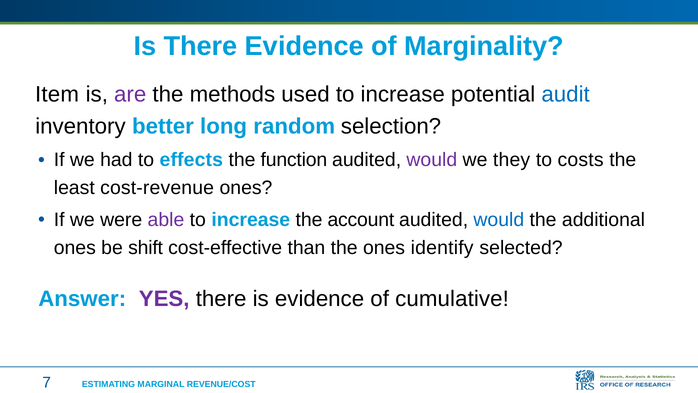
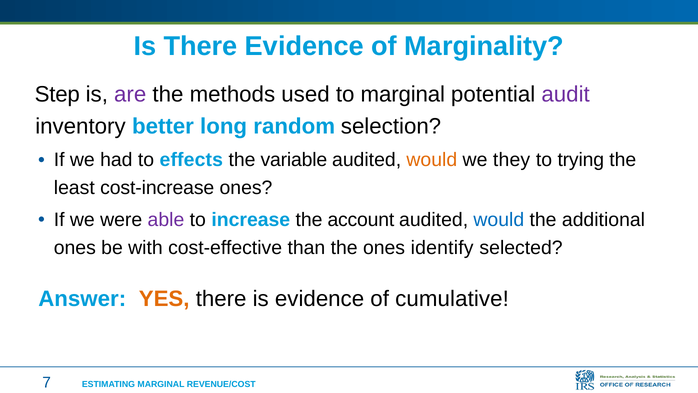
Item: Item -> Step (57, 94)
used to increase: increase -> marginal (403, 94)
audit colour: blue -> purple (566, 94)
function: function -> variable (294, 160)
would colour: purple -> orange (432, 160)
costs: costs -> trying (581, 160)
cost-revenue: cost-revenue -> cost-increase (157, 188)
shift: shift -> with (145, 247)
YES colour: purple -> orange (164, 299)
